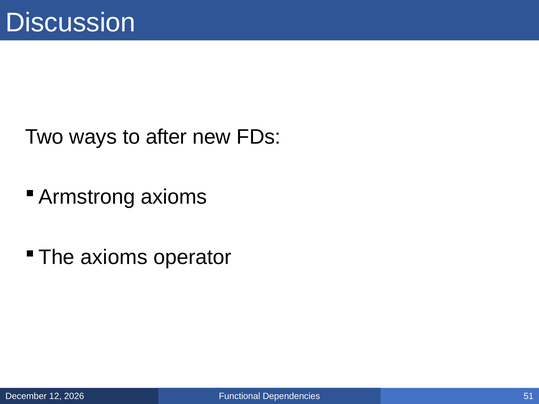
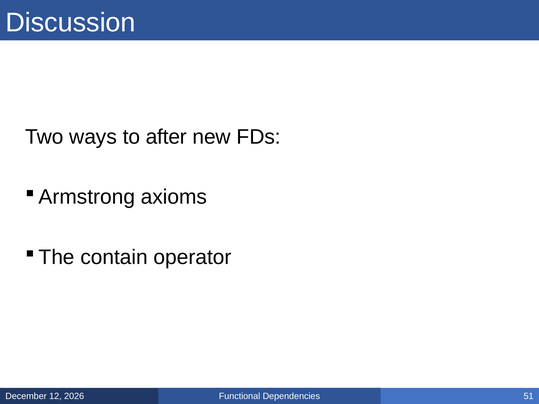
axioms: axioms -> contain (114, 257)
